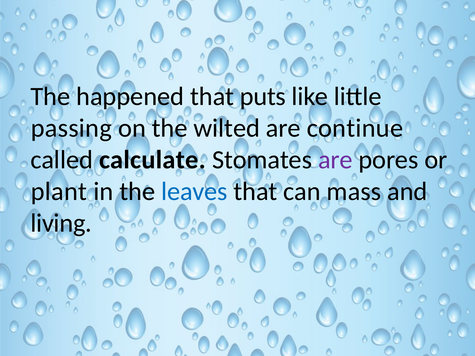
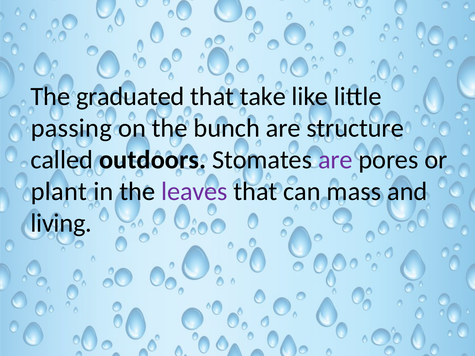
happened: happened -> graduated (130, 97)
puts: puts -> take (263, 97)
wilted: wilted -> bunch (227, 128)
continue: continue -> structure (355, 128)
calculate: calculate -> outdoors (153, 160)
leaves colour: blue -> purple (194, 192)
